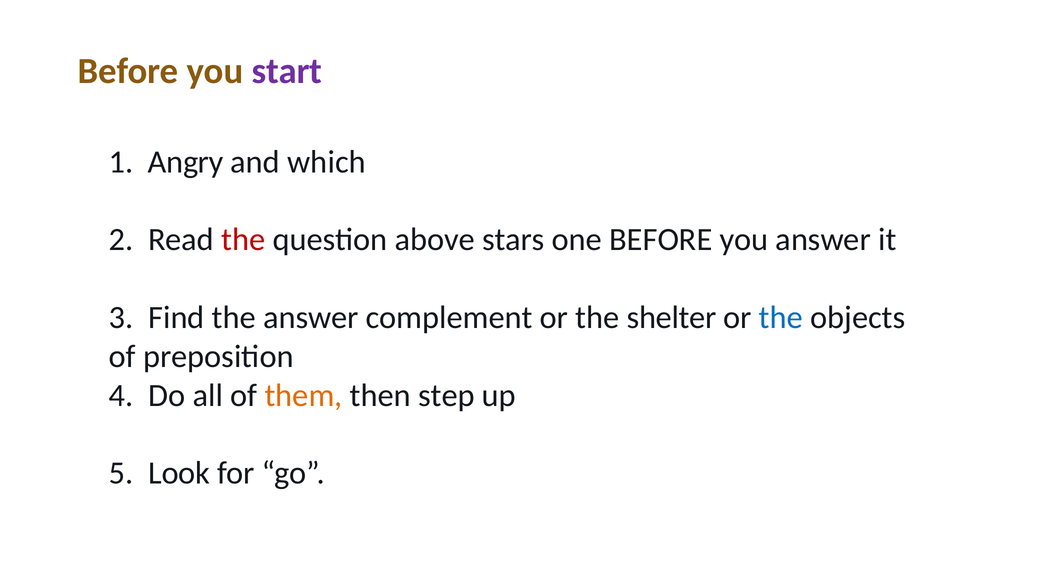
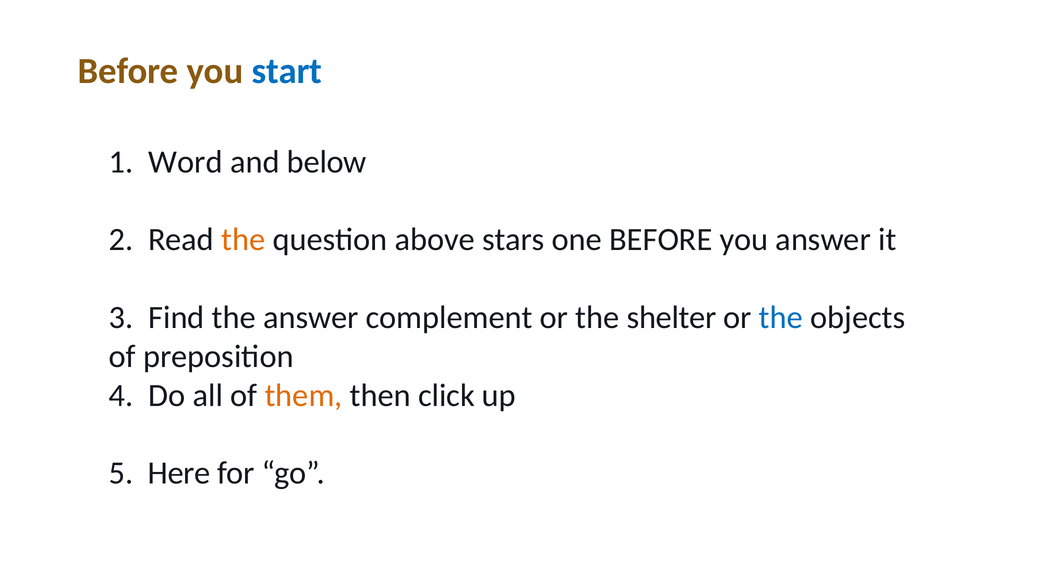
start colour: purple -> blue (287, 71)
Angry: Angry -> Word (186, 162)
which: which -> below (327, 162)
the colour: red -> orange (243, 240)
step: step -> click (447, 396)
Look: Look -> Here (179, 474)
